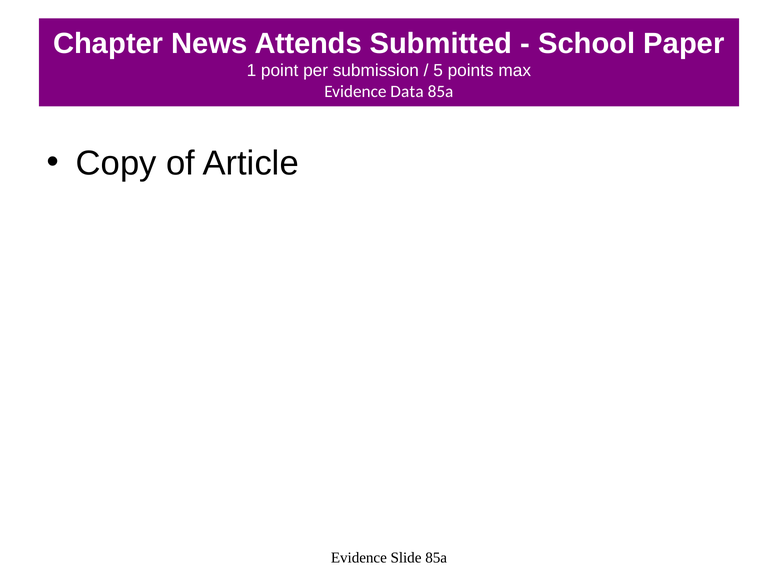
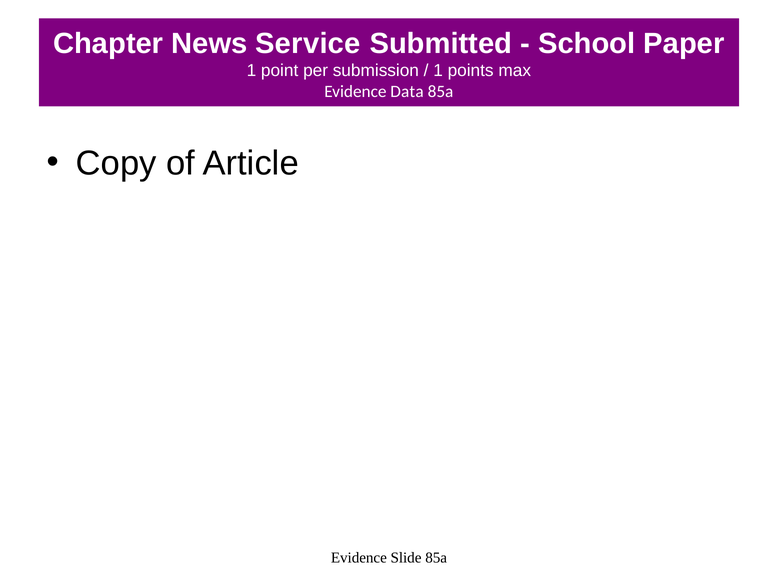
Attends: Attends -> Service (308, 44)
5: 5 -> 1 (438, 71)
